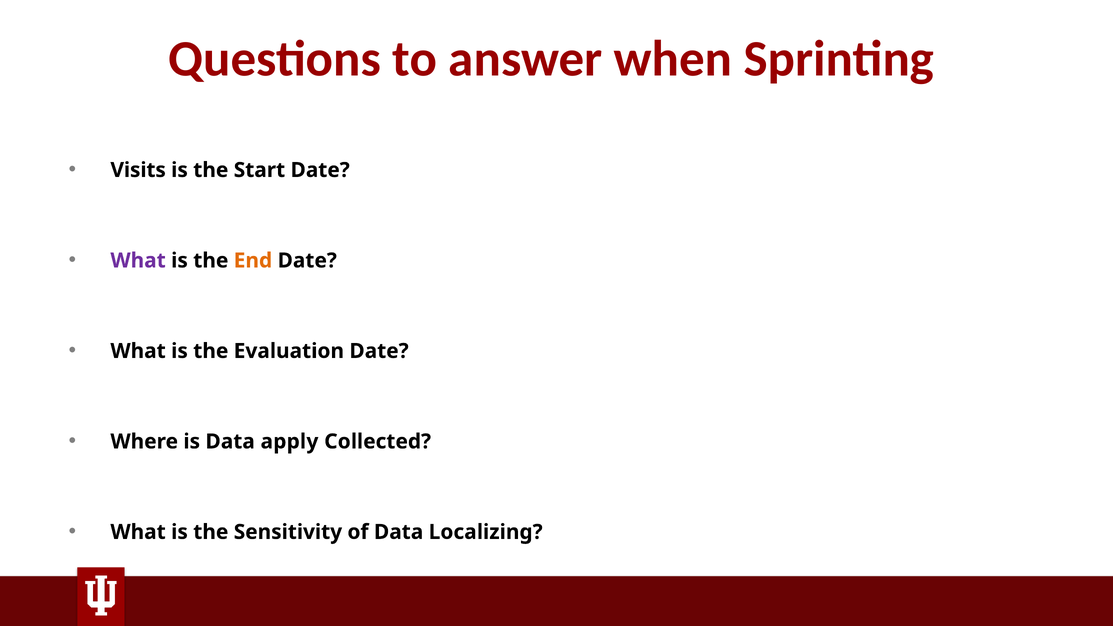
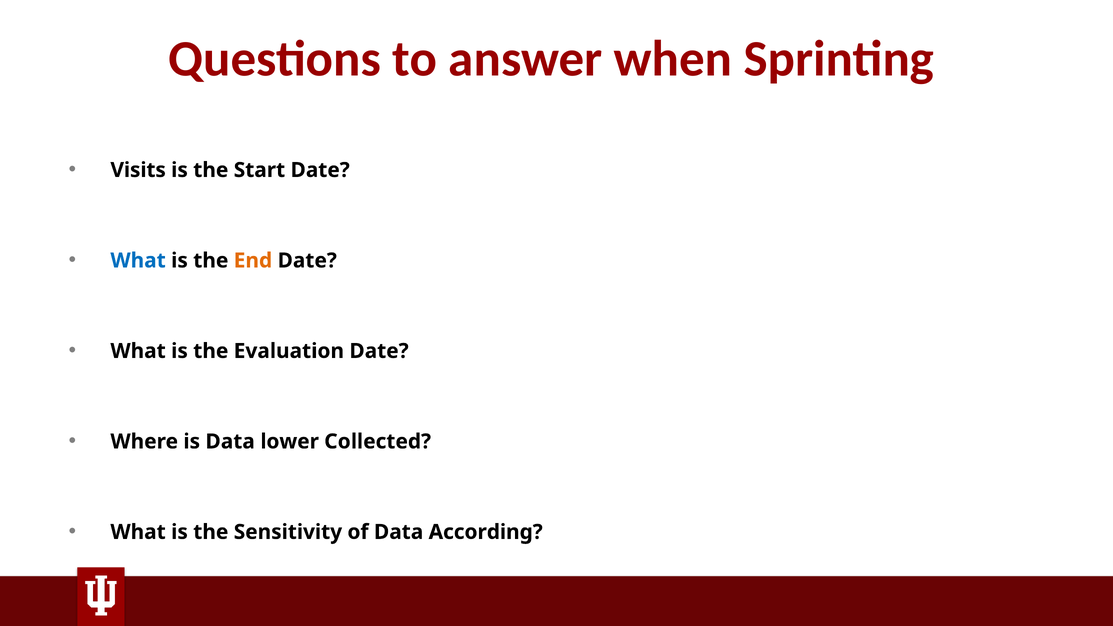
What colour: purple -> blue (138, 261)
apply: apply -> lower (290, 442)
Localizing: Localizing -> According (486, 532)
